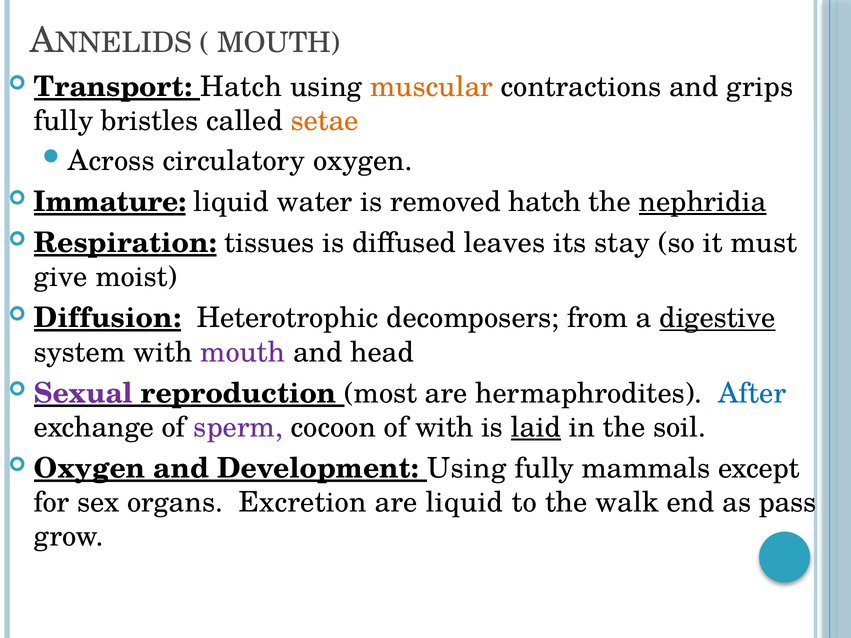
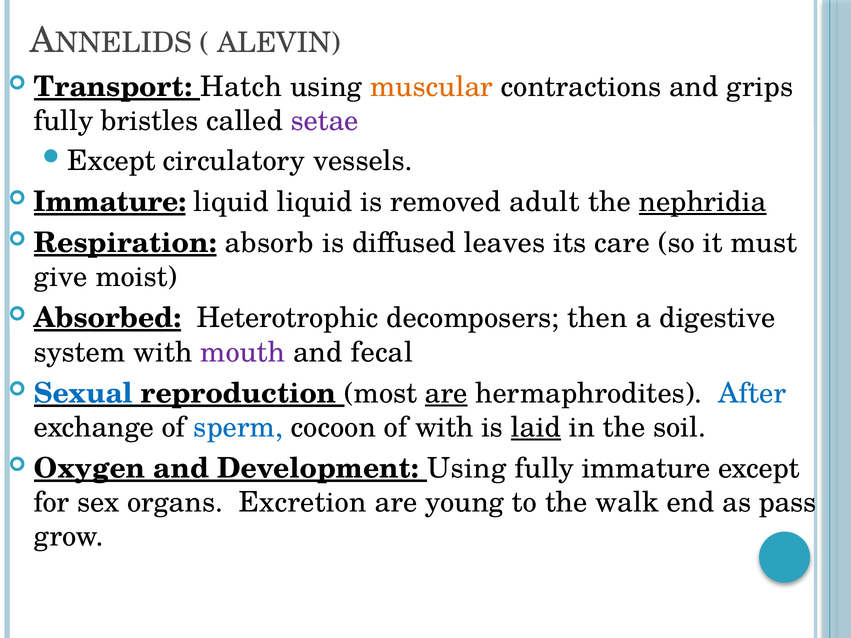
MOUTH: MOUTH -> ALEVIN (279, 43)
setae colour: orange -> purple (325, 121)
Across: Across -> Except (112, 161)
circulatory oxygen: oxygen -> vessels (363, 161)
liquid water: water -> liquid (315, 202)
removed hatch: hatch -> adult (544, 202)
tissues: tissues -> absorb (269, 243)
stay: stay -> care (622, 243)
Diffusion: Diffusion -> Absorbed (108, 318)
from: from -> then (597, 318)
digestive underline: present -> none (718, 318)
head: head -> fecal (382, 352)
Sexual colour: purple -> blue (83, 393)
are underline: none -> present (446, 393)
sperm colour: purple -> blue (238, 427)
fully mammals: mammals -> immature (646, 469)
are liquid: liquid -> young (465, 503)
